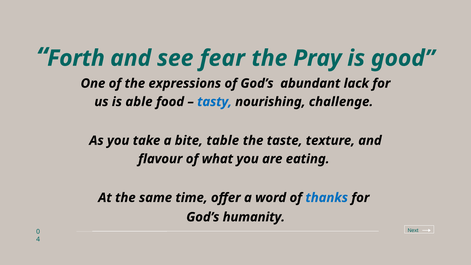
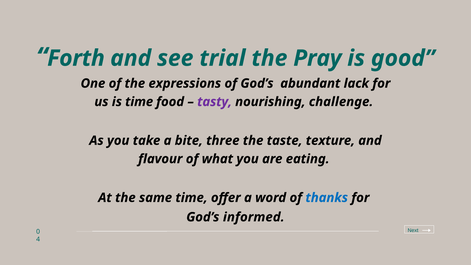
fear: fear -> trial (222, 58)
is able: able -> time (139, 102)
tasty colour: blue -> purple (215, 102)
table: table -> three (223, 141)
humanity: humanity -> informed (254, 217)
